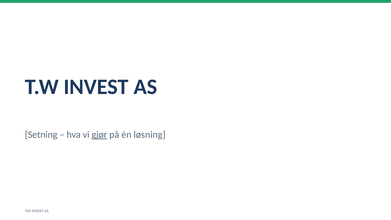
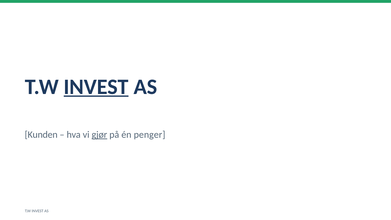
INVEST underline: none -> present (96, 87)
Setning: Setning -> Kunden (41, 135)
løsning: løsning -> penger (150, 135)
